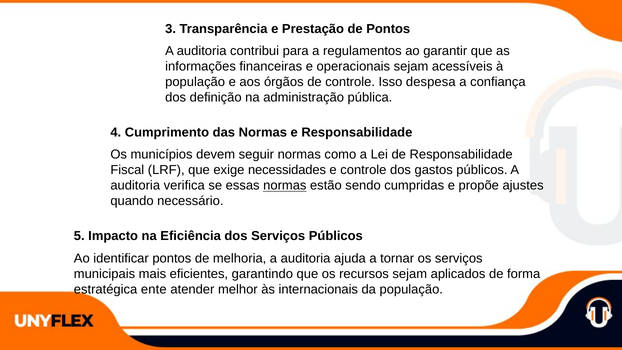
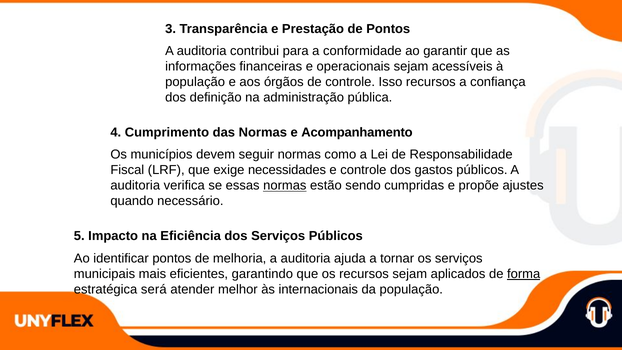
regulamentos: regulamentos -> conformidade (362, 51)
Isso despesa: despesa -> recursos (431, 82)
e Responsabilidade: Responsabilidade -> Acompanhamento (357, 132)
forma underline: none -> present (524, 274)
ente: ente -> será (154, 289)
